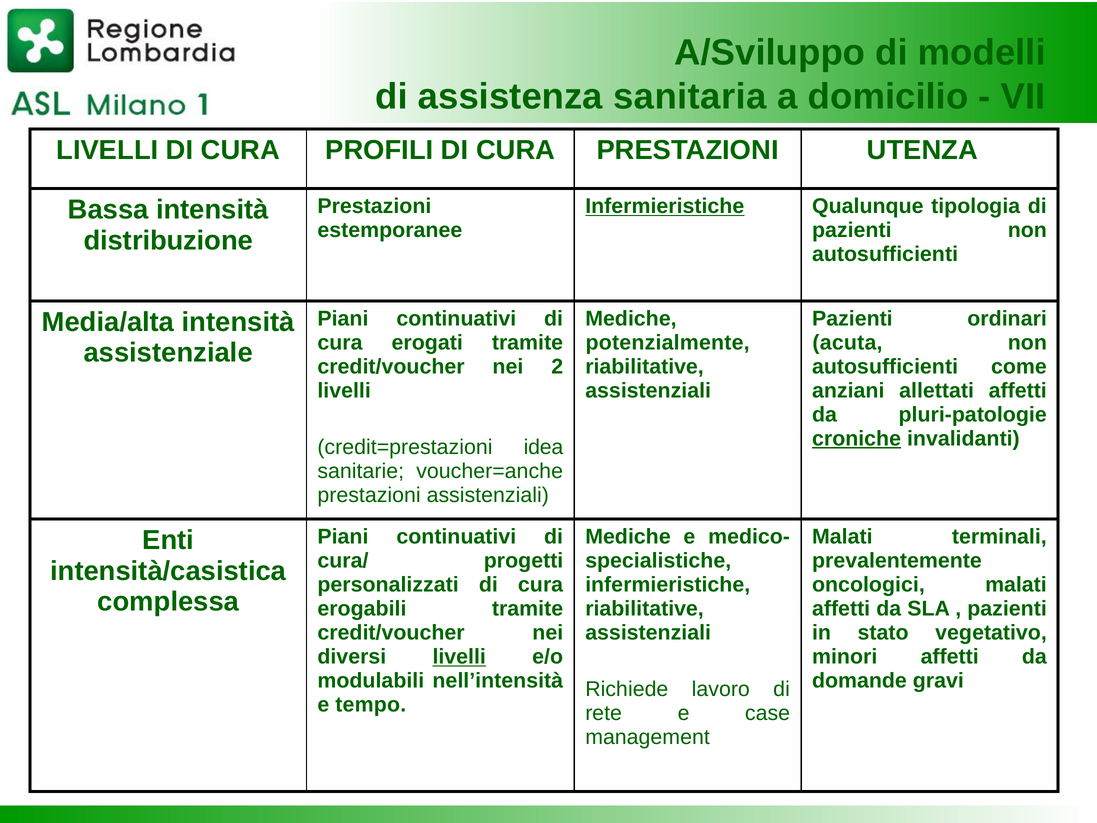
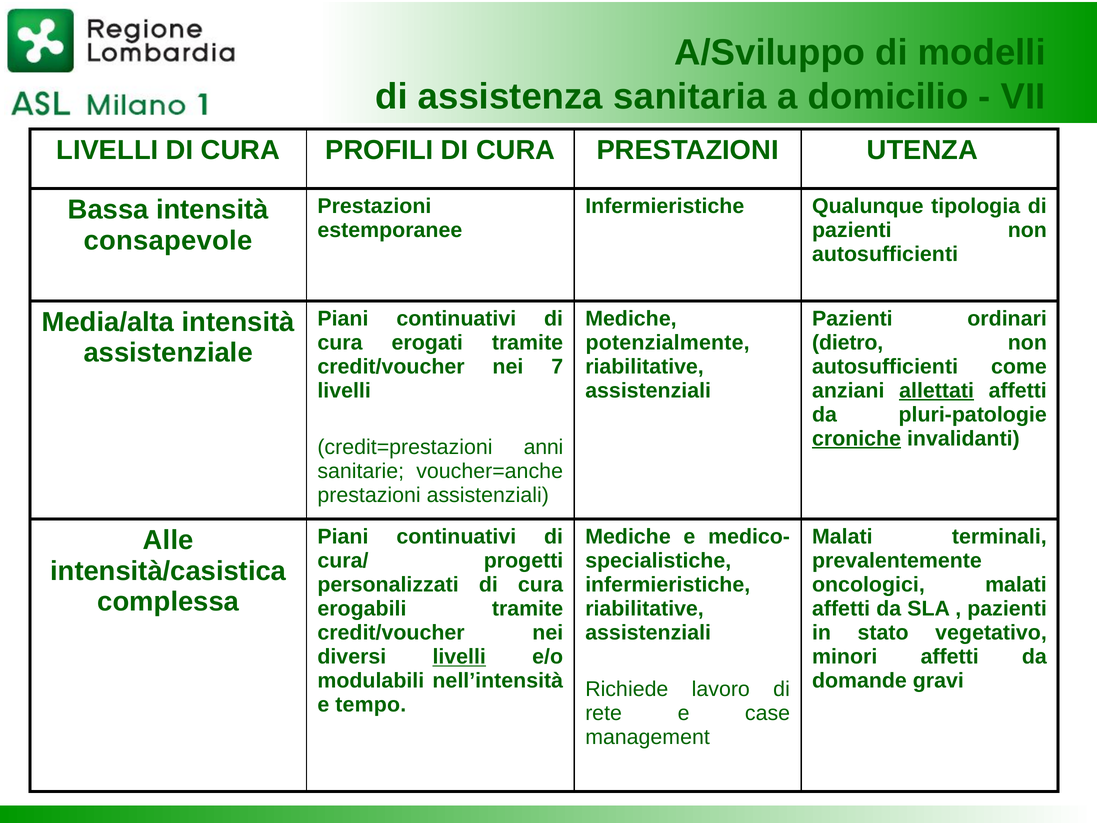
Infermieristiche underline: present -> none (665, 206)
distribuzione: distribuzione -> consapevole (168, 240)
acuta: acuta -> dietro (848, 343)
2: 2 -> 7 (557, 367)
allettati underline: none -> present (937, 390)
idea: idea -> anni (543, 447)
Enti: Enti -> Alle (168, 540)
